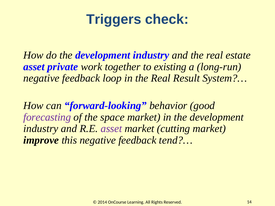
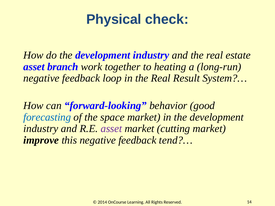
Triggers: Triggers -> Physical (114, 19)
private: private -> branch (63, 67)
existing: existing -> heating (170, 67)
forecasting colour: purple -> blue (47, 117)
